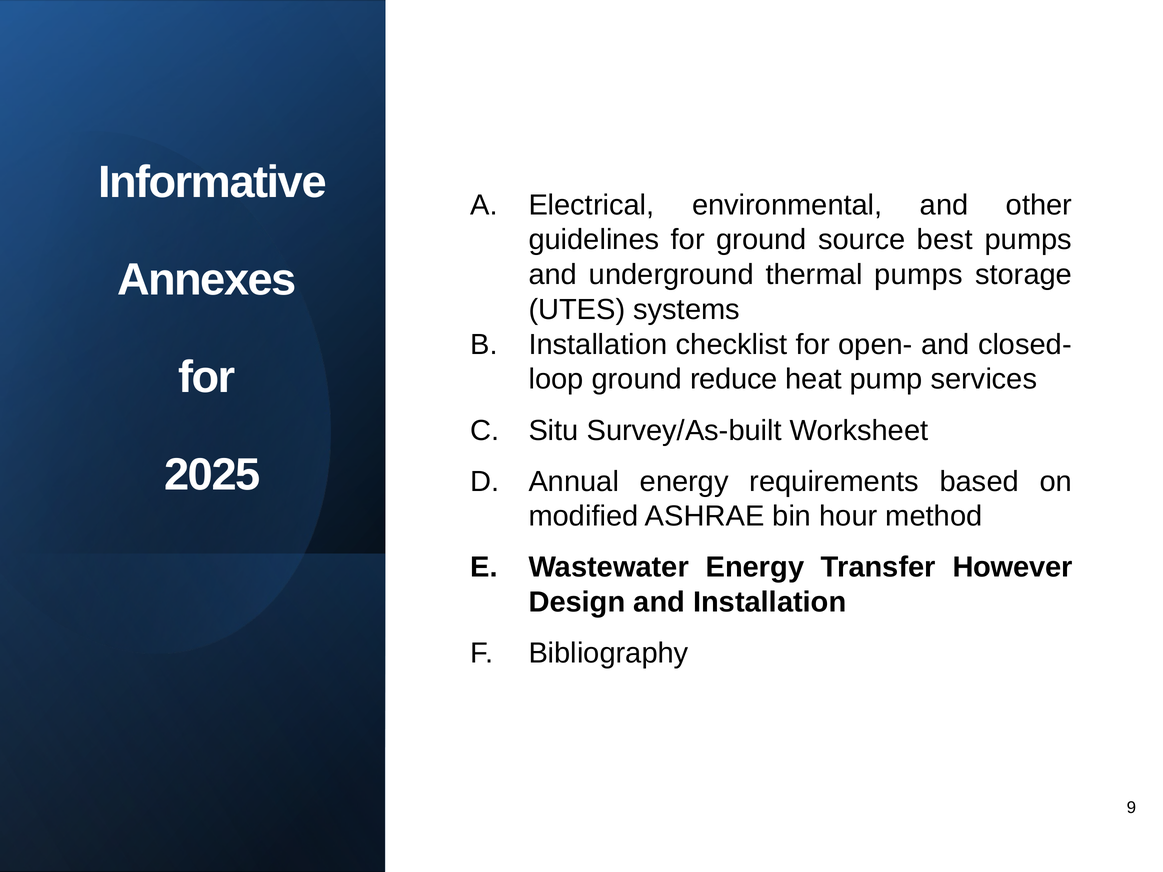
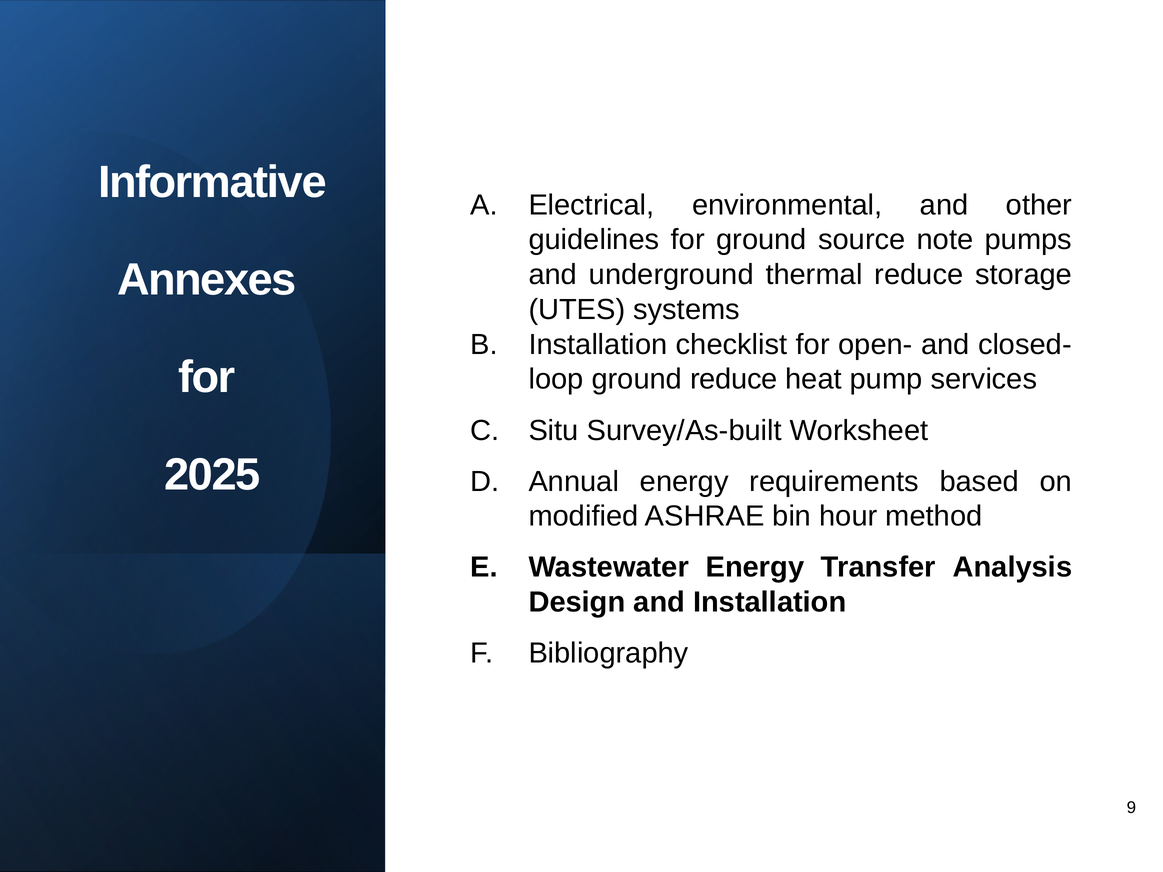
best: best -> note (945, 240)
thermal pumps: pumps -> reduce (919, 275)
However: However -> Analysis (1012, 568)
